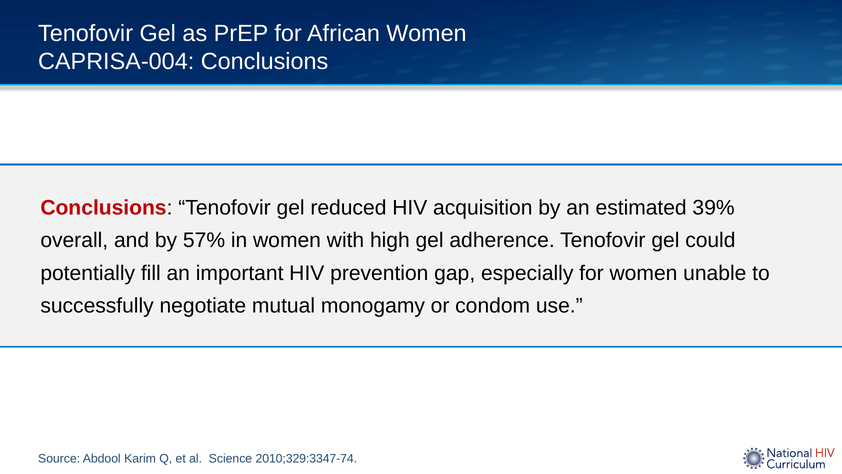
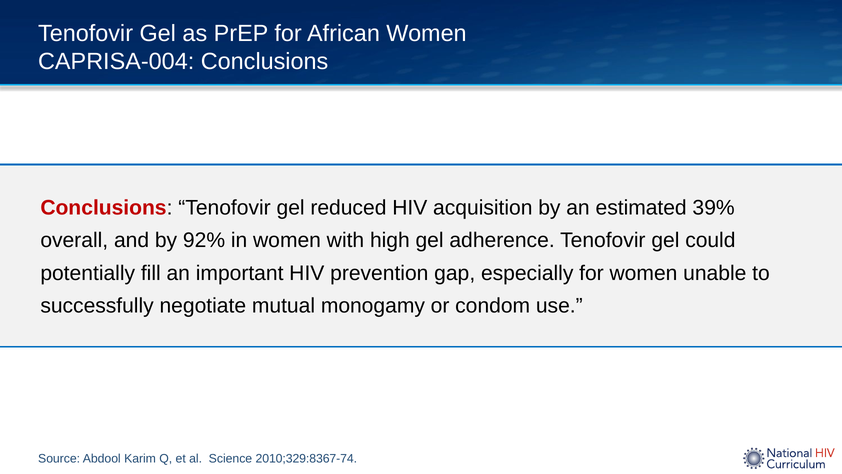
57%: 57% -> 92% (204, 240)
2010;329:3347-74: 2010;329:3347-74 -> 2010;329:8367-74 (306, 458)
